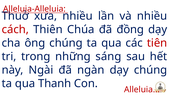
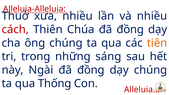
tiên colour: red -> orange (157, 43)
Ngài đã ngàn: ngàn -> đồng (91, 70)
Thanh: Thanh -> Thống (55, 84)
